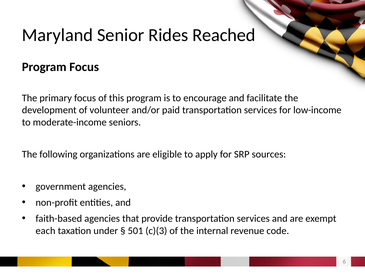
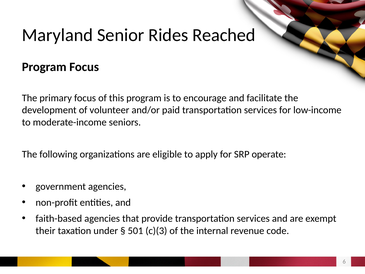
sources: sources -> operate (269, 154)
each: each -> their (46, 231)
